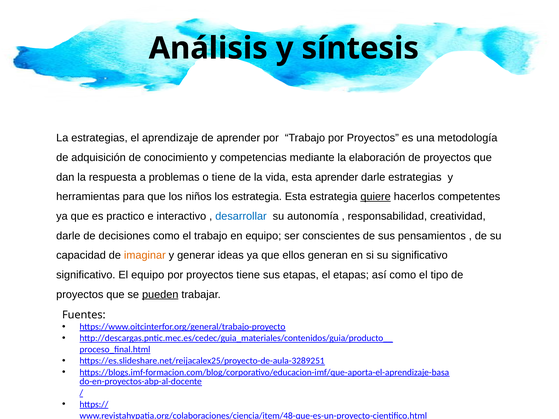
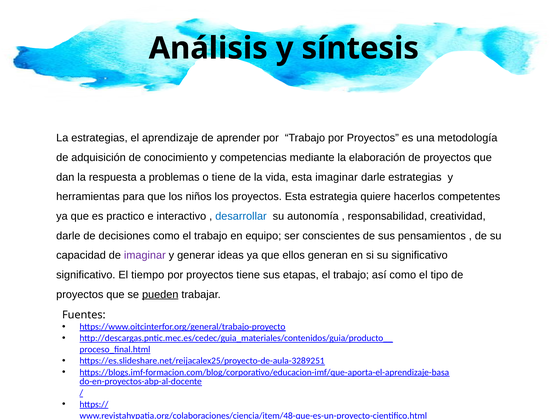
esta aprender: aprender -> imaginar (337, 177)
los estrategia: estrategia -> proyectos (257, 197)
quiere underline: present -> none (376, 197)
imaginar colour: orange -> purple (145, 256)
El equipo: equipo -> tiempo (148, 275)
etapas el etapas: etapas -> trabajo (351, 275)
